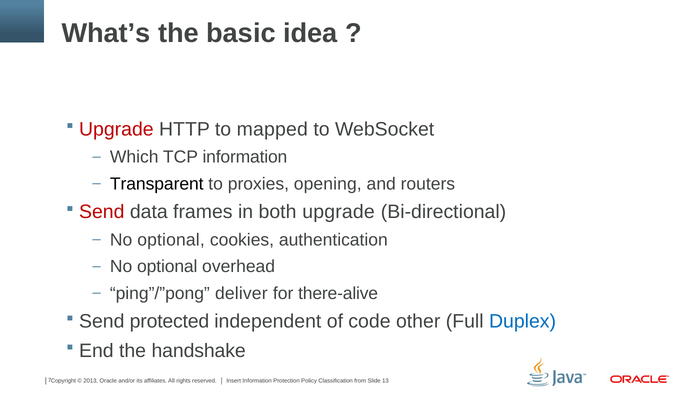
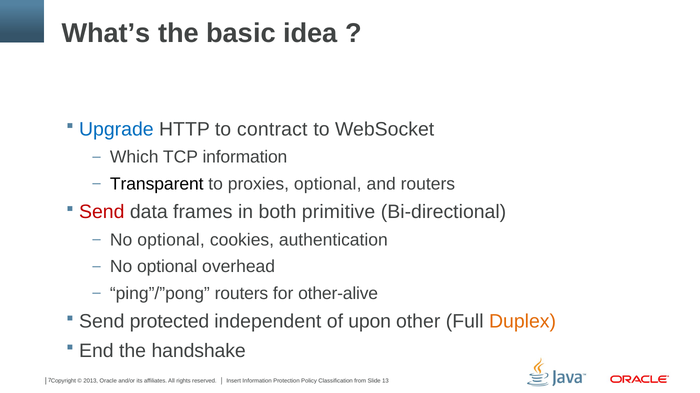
Upgrade colour: red -> blue (116, 130)
mapped: mapped -> contract (272, 130)
proxies opening: opening -> optional (328, 184)
both upgrade: upgrade -> primitive (339, 212)
ping”/”pong deliver: deliver -> routers (241, 294)
there-alive: there-alive -> other-alive (338, 294)
code: code -> upon (370, 322)
Duplex colour: blue -> orange (523, 322)
